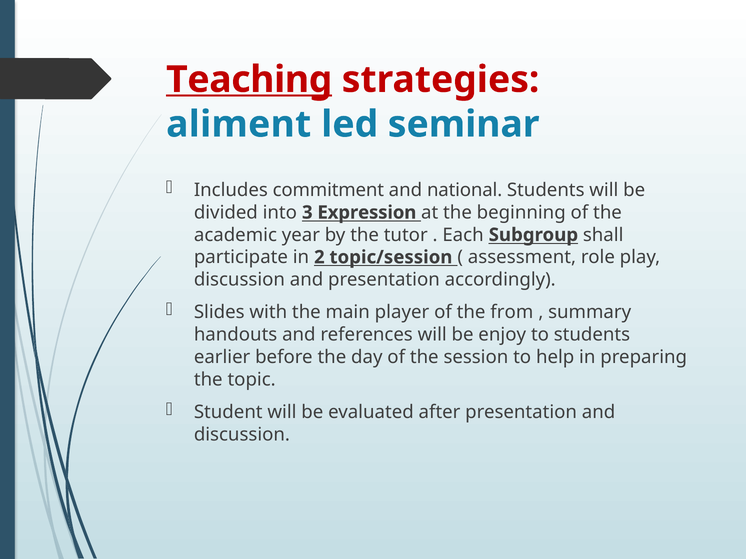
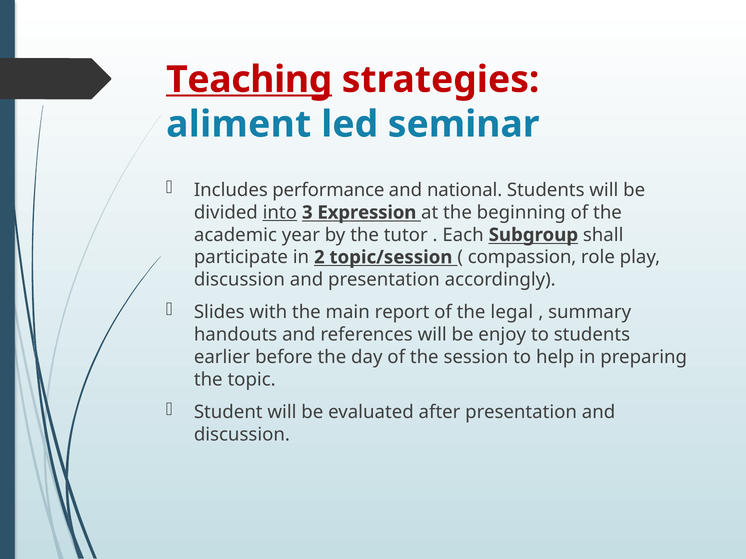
commitment: commitment -> performance (328, 190)
into underline: none -> present (280, 213)
assessment: assessment -> compassion (522, 257)
player: player -> report (402, 313)
from: from -> legal (512, 313)
